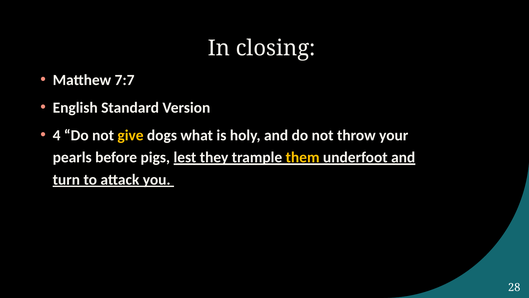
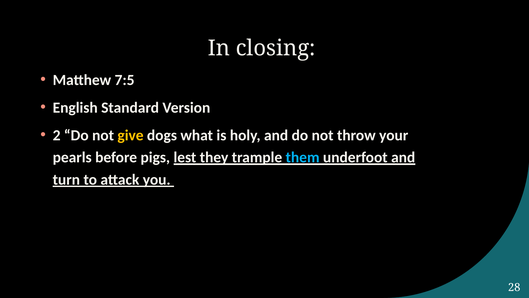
7:7: 7:7 -> 7:5 (125, 80)
4: 4 -> 2 (57, 135)
them colour: yellow -> light blue (303, 157)
